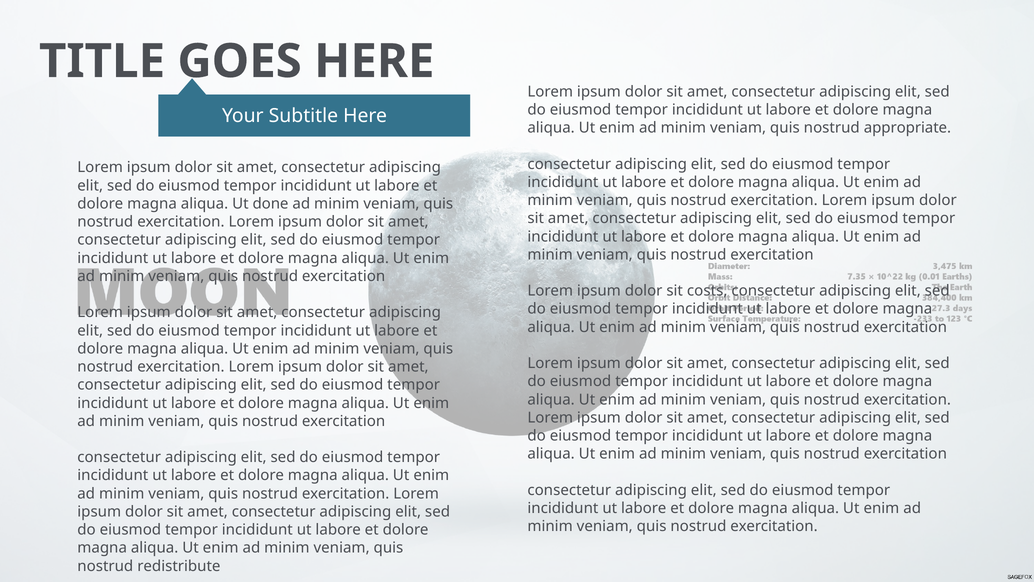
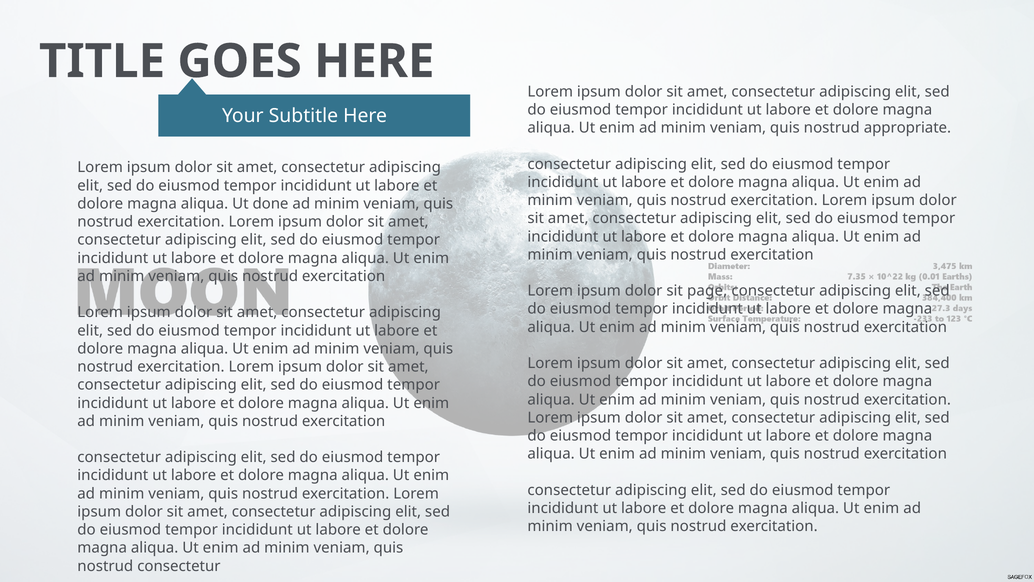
costs: costs -> page (707, 291)
nostrud redistribute: redistribute -> consectetur (179, 566)
